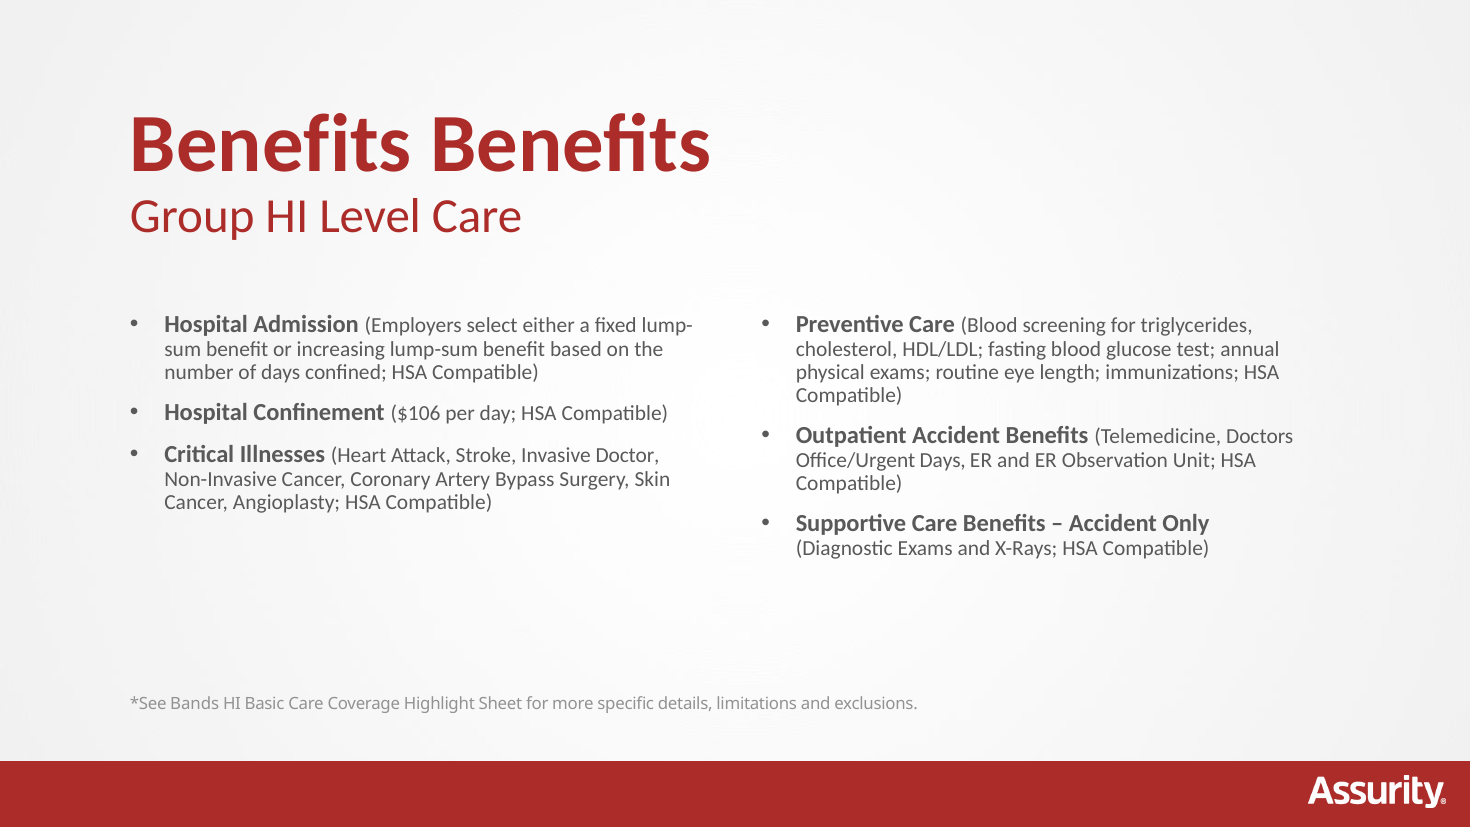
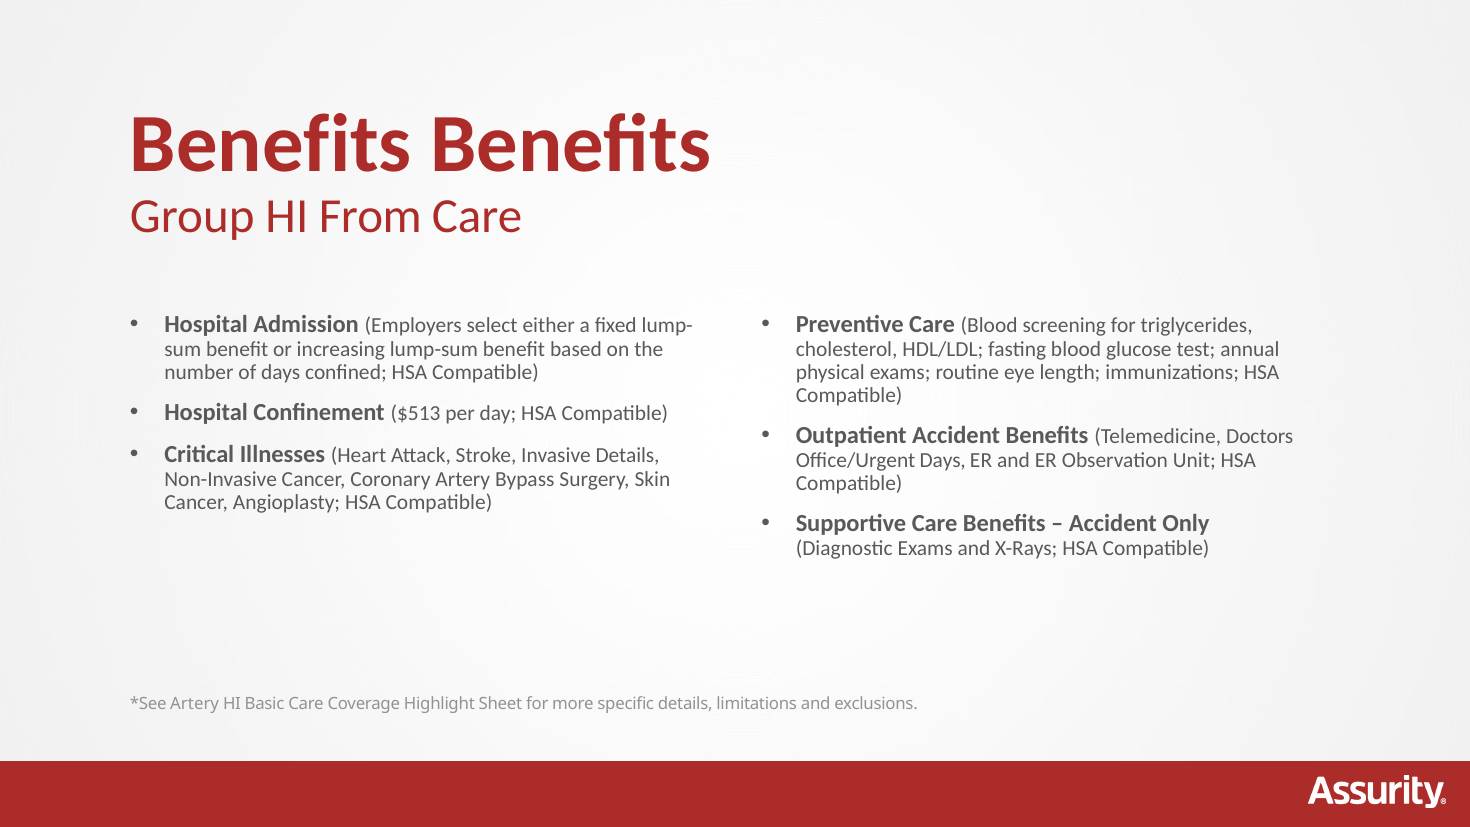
Level: Level -> From (370, 216)
$106: $106 -> $513 (416, 413)
Invasive Doctor: Doctor -> Details (628, 455)
Bands: Bands -> Artery (195, 703)
